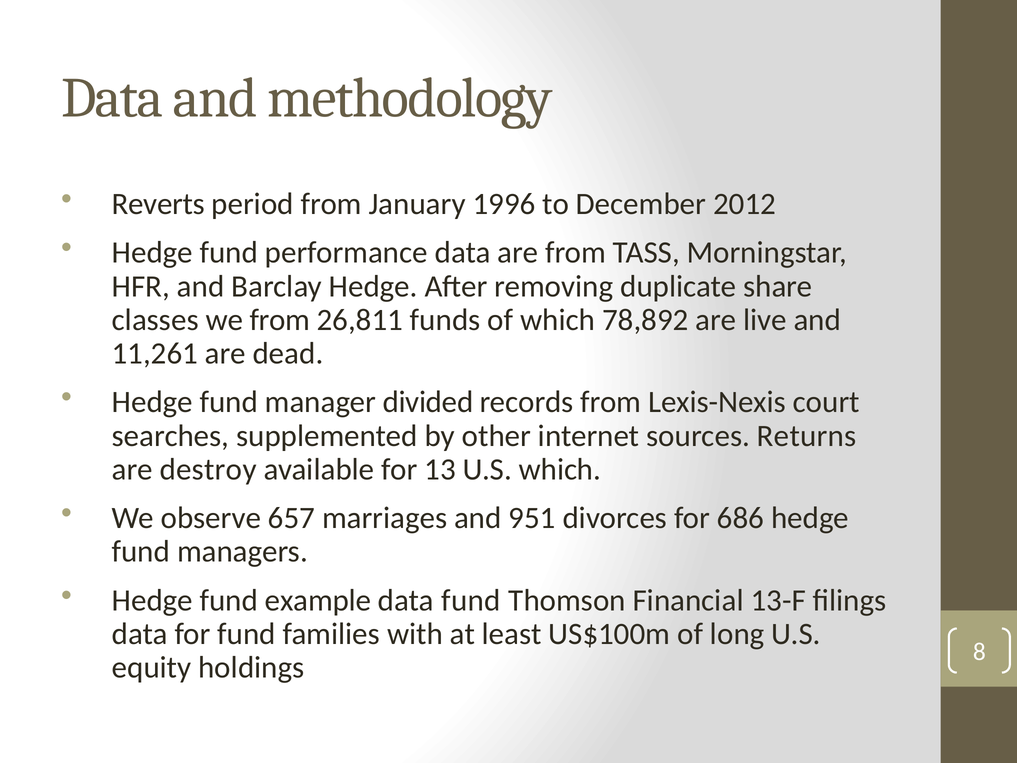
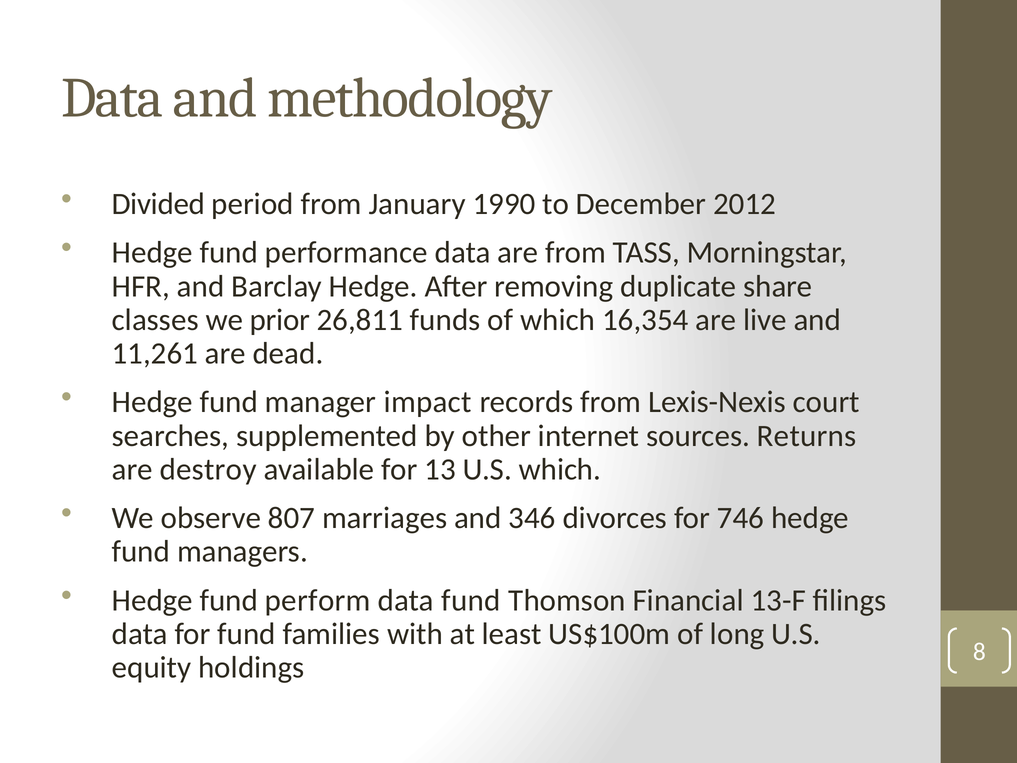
Reverts: Reverts -> Divided (158, 204)
1996: 1996 -> 1990 (504, 204)
we from: from -> prior (280, 320)
78,892: 78,892 -> 16,354 (645, 320)
divided: divided -> impact (428, 402)
657: 657 -> 807 (291, 518)
951: 951 -> 346 (532, 518)
686: 686 -> 746 (741, 518)
example: example -> perform (318, 600)
